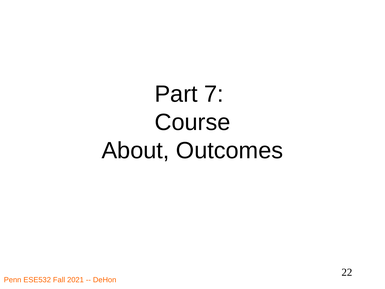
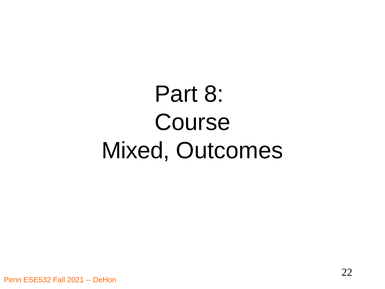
7: 7 -> 8 (214, 94)
About: About -> Mixed (136, 151)
